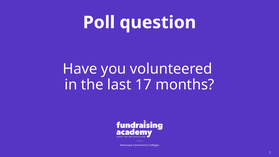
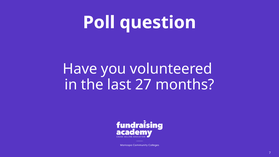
17: 17 -> 27 (143, 85)
